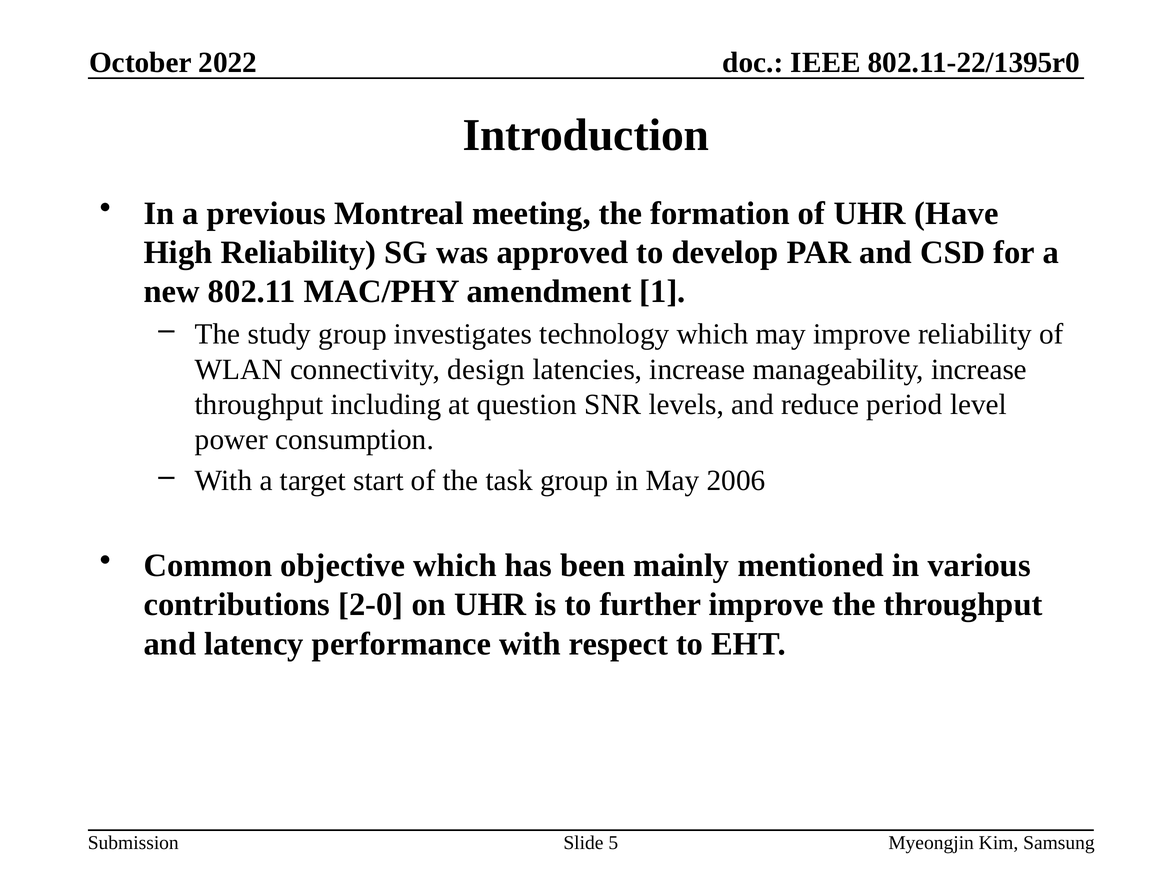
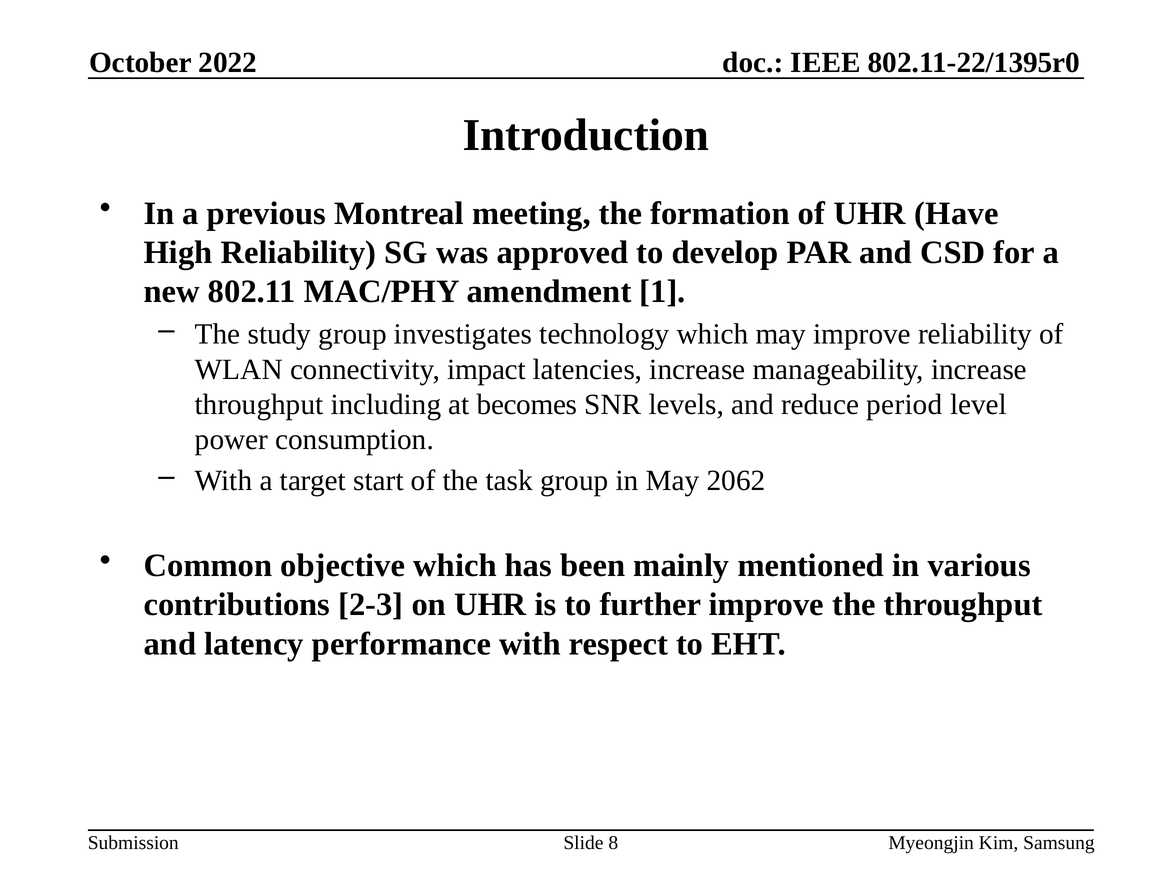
design: design -> impact (487, 369)
question: question -> becomes (527, 405)
2006: 2006 -> 2062 (736, 481)
2-0: 2-0 -> 2-3 (371, 605)
5: 5 -> 8 (613, 843)
